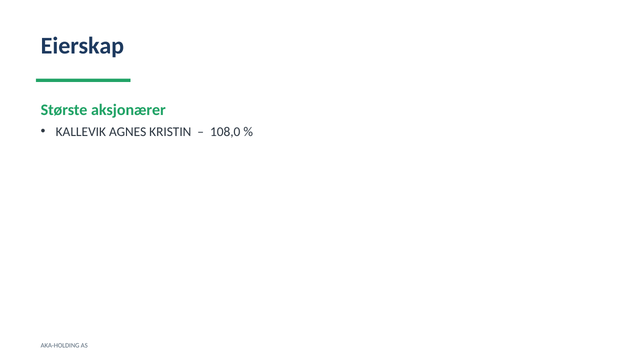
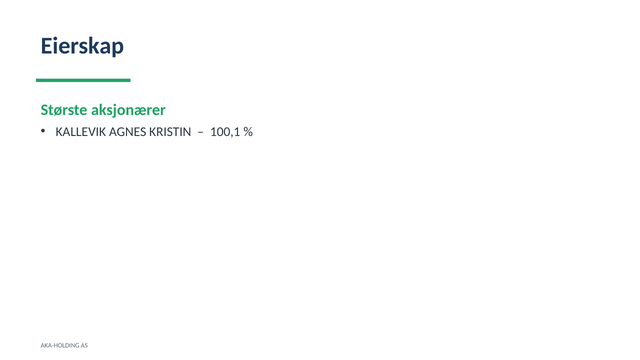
108,0: 108,0 -> 100,1 (225, 132)
